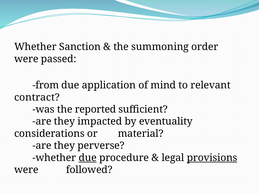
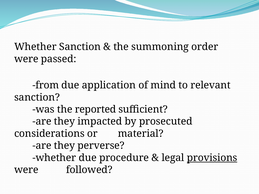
contract: contract -> sanction (37, 97)
eventuality: eventuality -> prosecuted (166, 122)
due underline: present -> none (88, 158)
